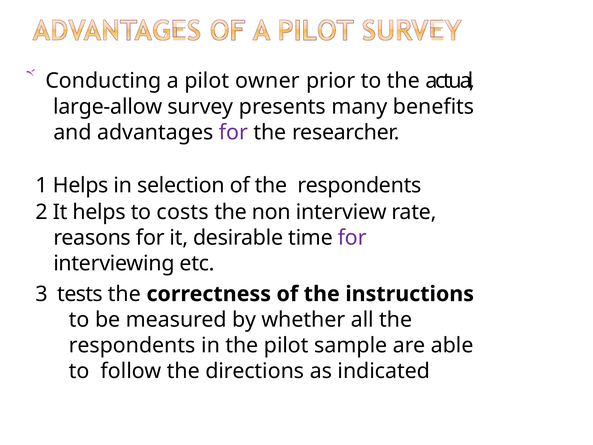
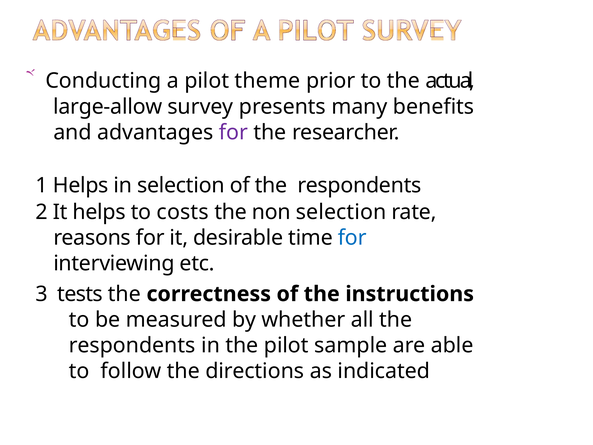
owner: owner -> theme (267, 81)
non interview: interview -> selection (341, 212)
for colour: purple -> blue (352, 238)
